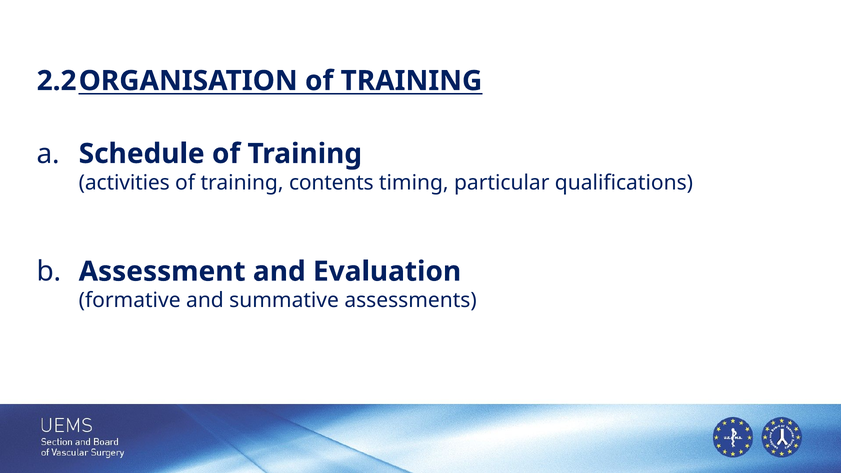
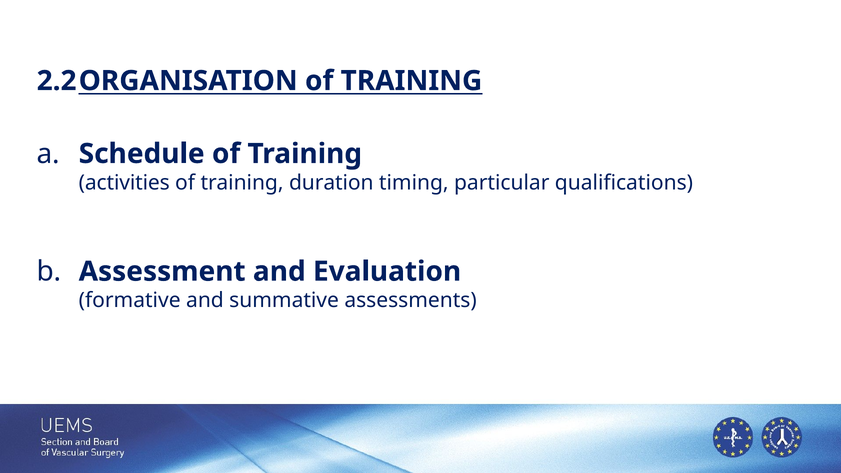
contents: contents -> duration (331, 183)
